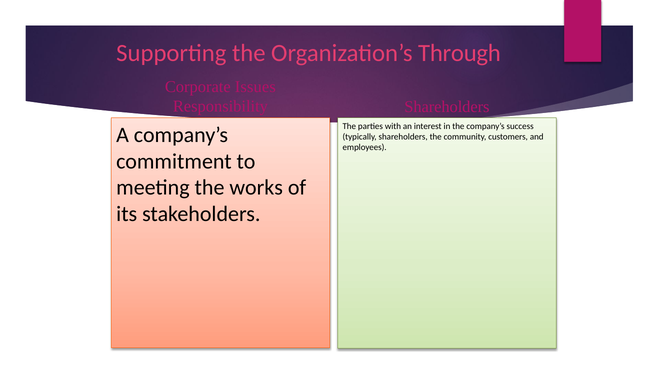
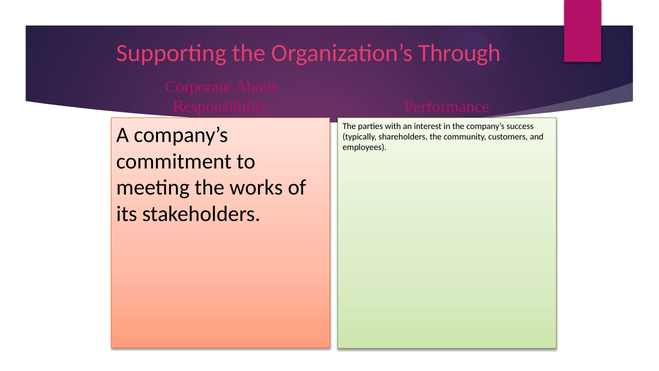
Issues: Issues -> About (255, 87)
Shareholders: Shareholders -> Performance (447, 107)
